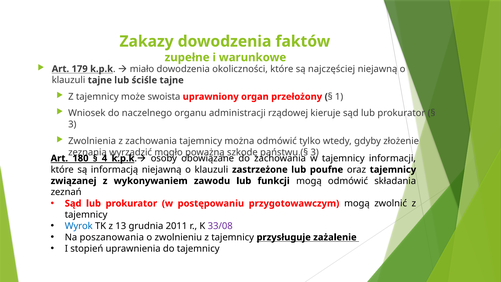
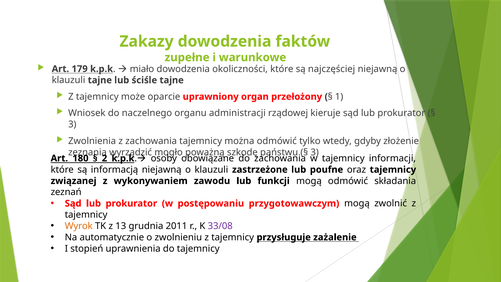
swoista: swoista -> oparcie (164, 97)
4: 4 -> 2 (105, 158)
Wyrok colour: blue -> orange (79, 226)
poszanowania: poszanowania -> automatycznie (112, 237)
